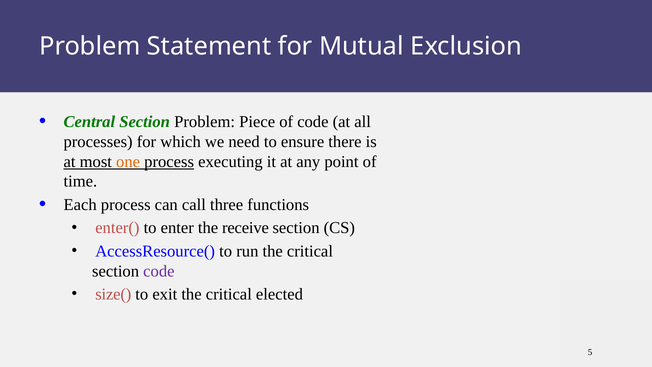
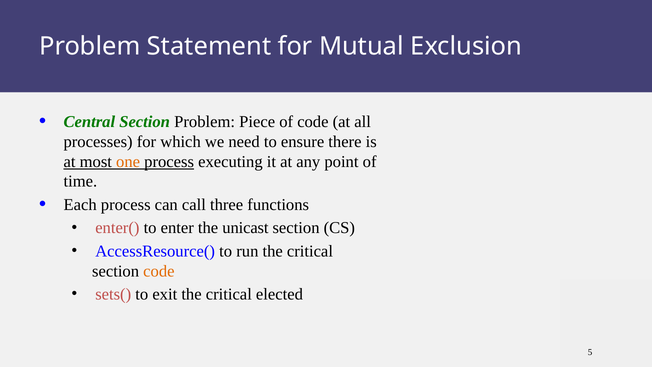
receive: receive -> unicast (245, 228)
code colour: purple -> orange (159, 271)
size(: size( -> sets( (113, 295)
